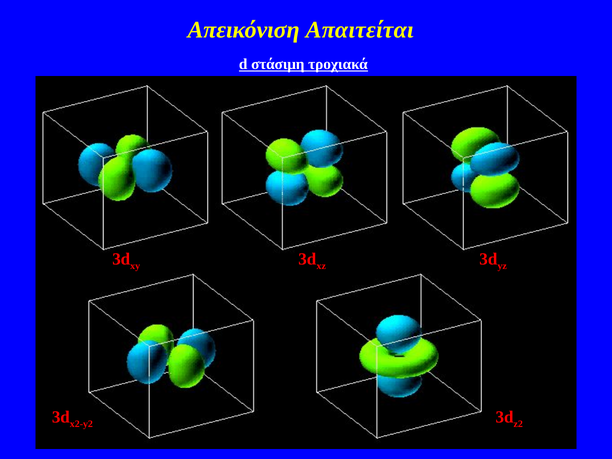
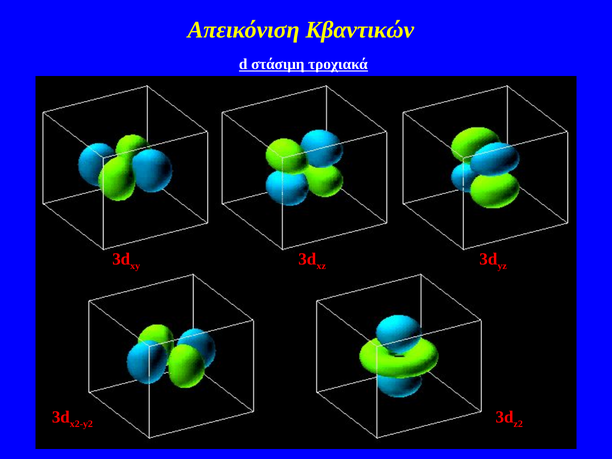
Απαιτείται: Απαιτείται -> Κβαντικών (360, 30)
